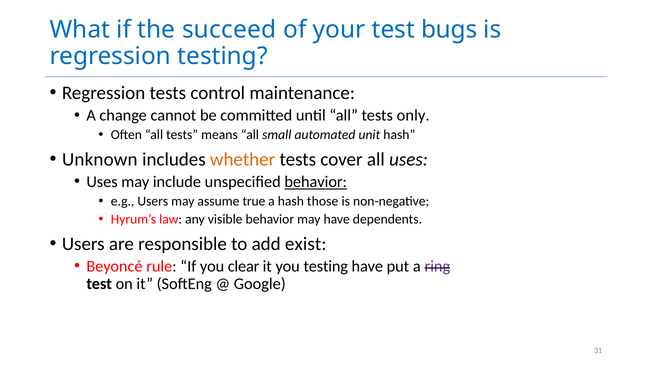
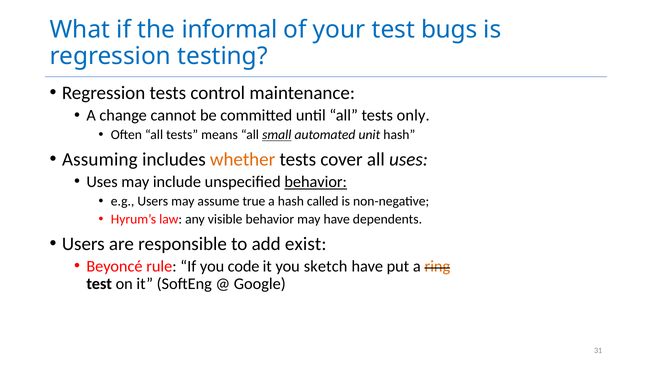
succeed: succeed -> informal (229, 30)
small underline: none -> present (277, 135)
Unknown: Unknown -> Assuming (100, 159)
those: those -> called (323, 201)
clear: clear -> code (244, 266)
you testing: testing -> sketch (326, 266)
ring colour: purple -> orange (437, 266)
